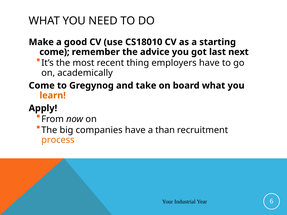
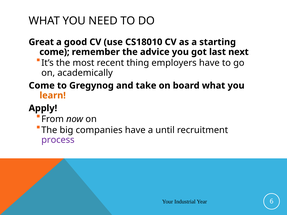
Make: Make -> Great (41, 42)
than: than -> until (165, 130)
process colour: orange -> purple (58, 140)
